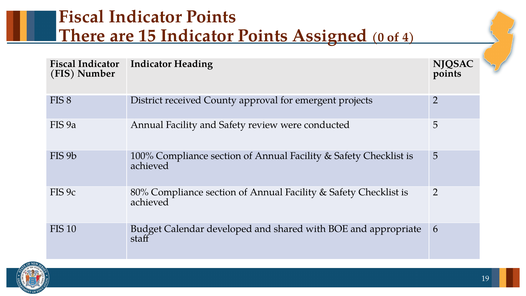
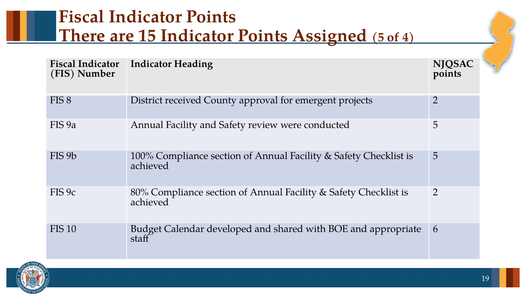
Assigned 0: 0 -> 5 (378, 37)
